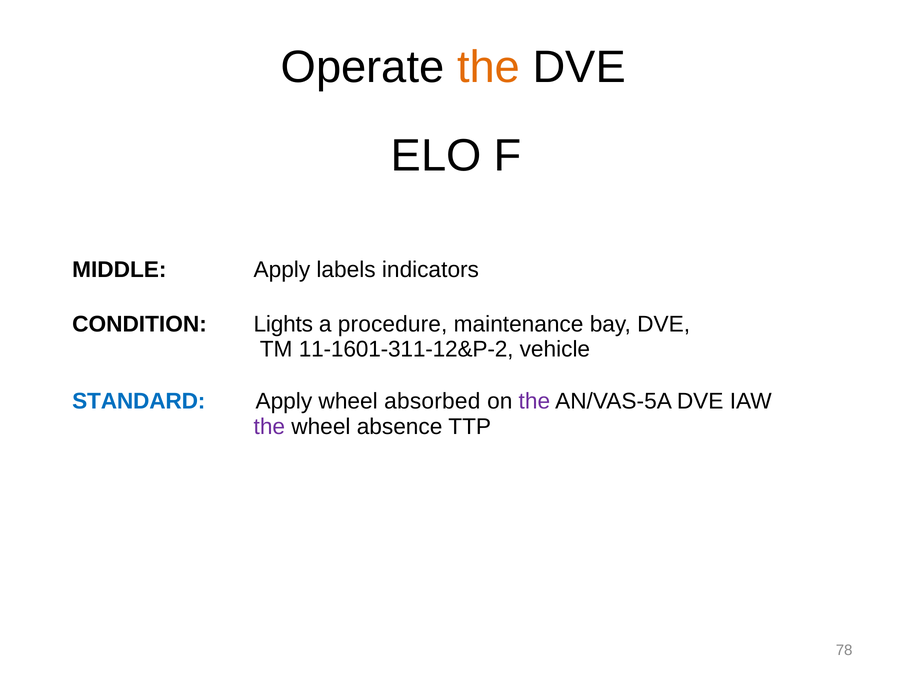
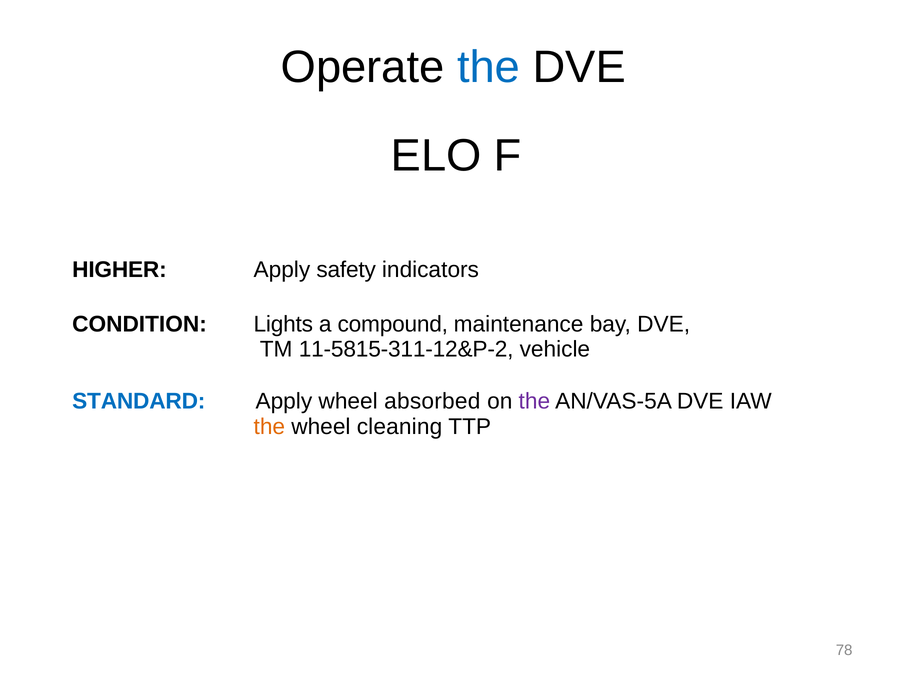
the colour: orange -> blue (489, 67)
MIDDLE: MIDDLE -> HIGHER (119, 269)
labels: labels -> safety (346, 269)
procedure: procedure -> compound (393, 324)
11-1601-311-12&P-2: 11-1601-311-12&P-2 -> 11-5815-311-12&P-2 (406, 349)
the colour: purple -> orange (269, 426)
absence: absence -> cleaning (399, 426)
